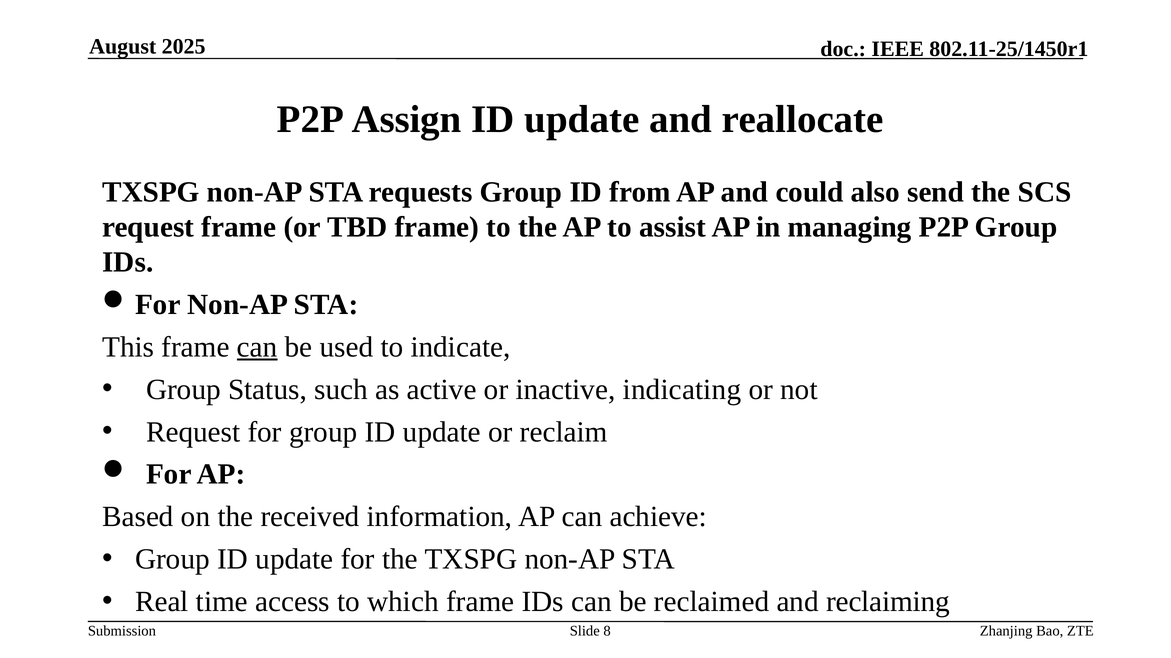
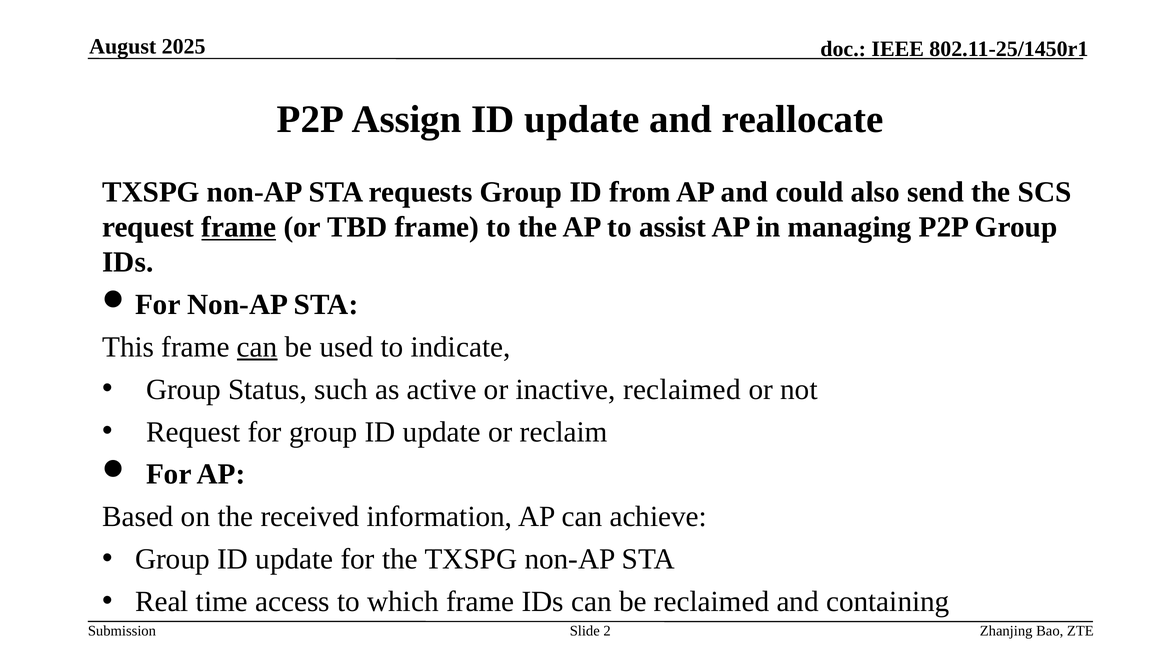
frame underline: none -> present (239, 227)
inactive indicating: indicating -> reclaimed (682, 390)
reclaiming: reclaiming -> containing (888, 602)
8: 8 -> 2 (607, 632)
